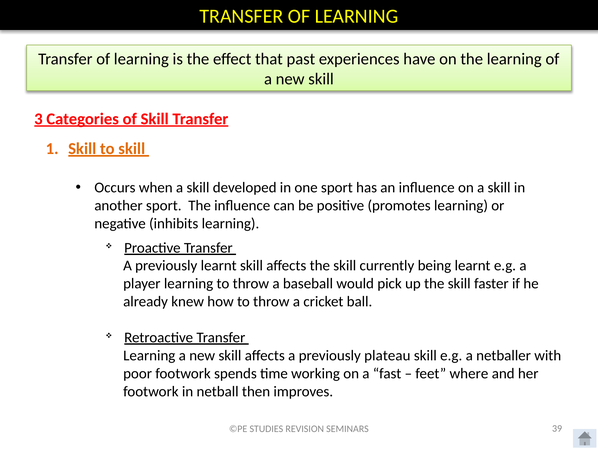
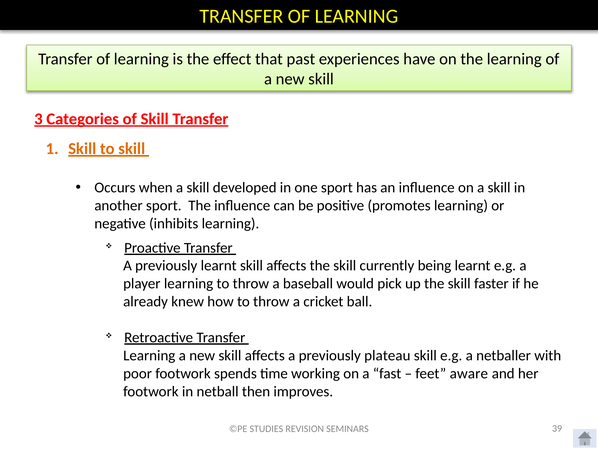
where: where -> aware (469, 373)
